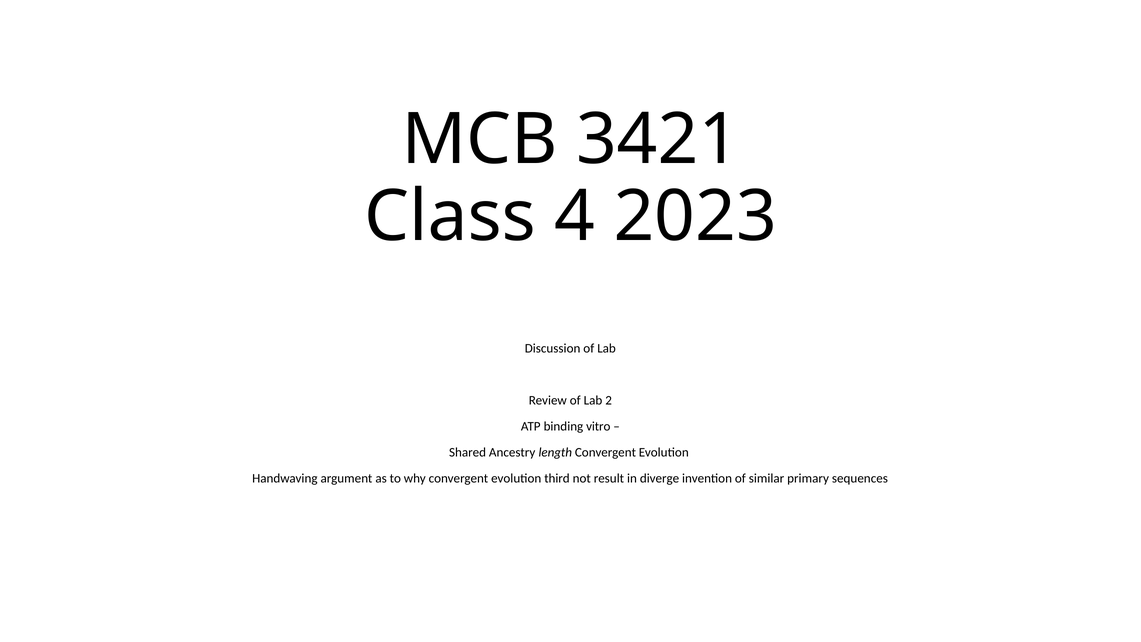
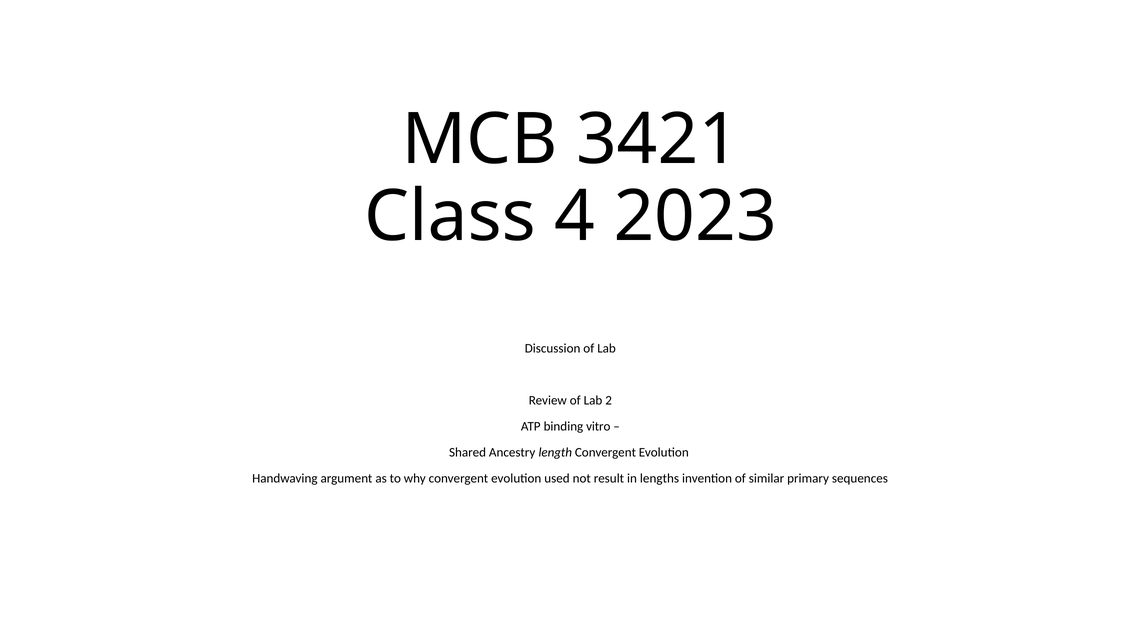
third: third -> used (557, 478)
diverge: diverge -> lengths (660, 478)
